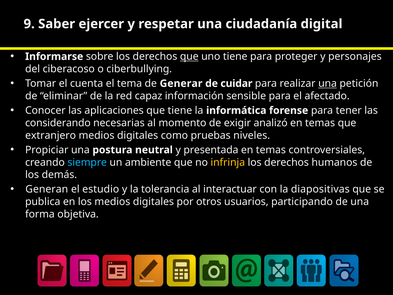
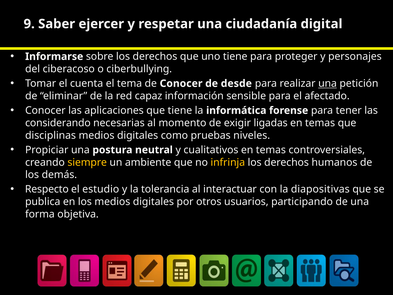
que underline: present -> none (189, 56)
de Generar: Generar -> Conocer (181, 83)
cuidar: cuidar -> desde (236, 83)
analizó: analizó -> ligadas (271, 123)
extranjero: extranjero -> disciplinas (51, 135)
presentada: presentada -> cualitativos (211, 150)
siempre colour: light blue -> yellow (87, 162)
Generan: Generan -> Respecto (47, 189)
